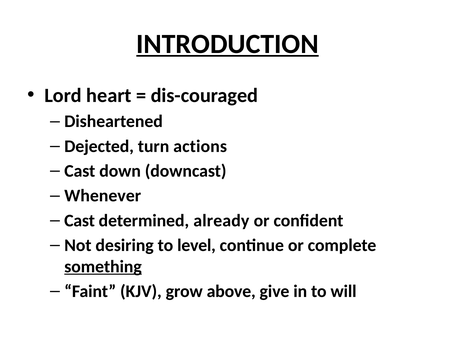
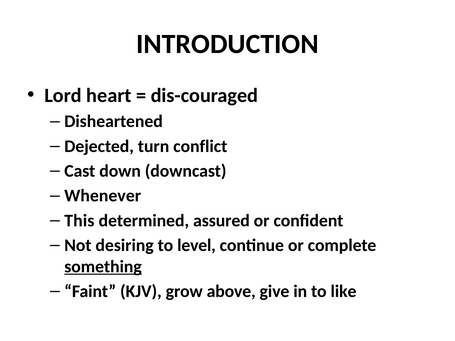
INTRODUCTION underline: present -> none (227, 44)
actions: actions -> conflict (200, 146)
Cast: Cast -> This (79, 221)
already: already -> assured (221, 221)
will: will -> like (344, 292)
